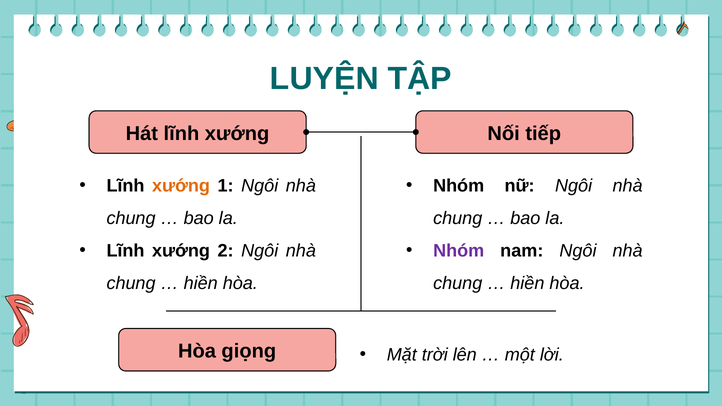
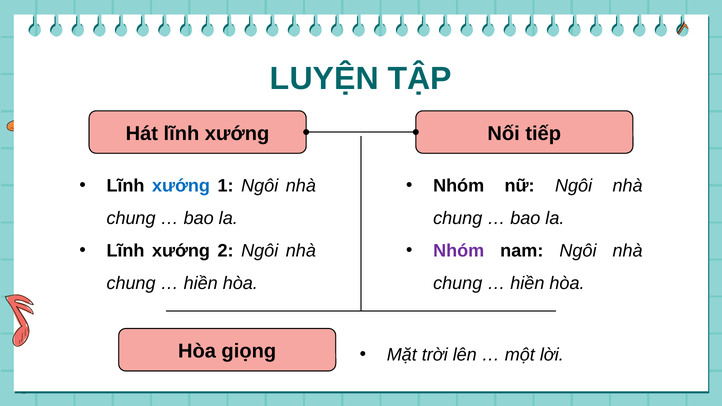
xướng colour: orange -> blue (181, 186)
